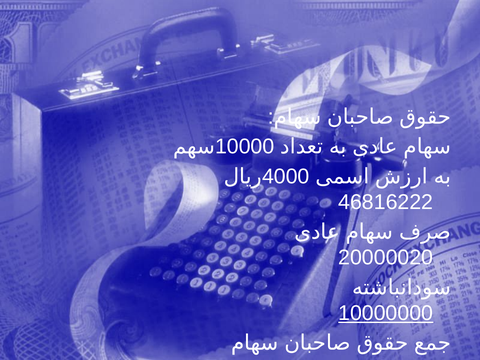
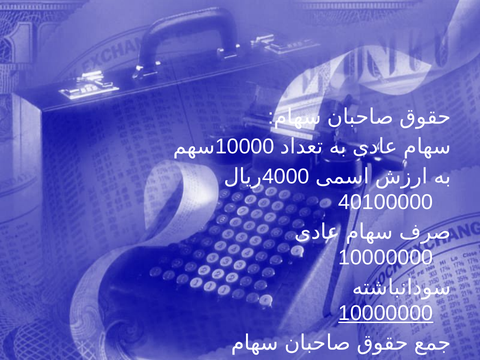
46816222: 46816222 -> 40100000 (386, 202)
20000020: 20000020 -> 10000000 (386, 258)
